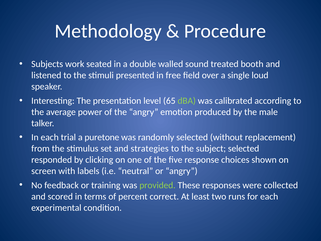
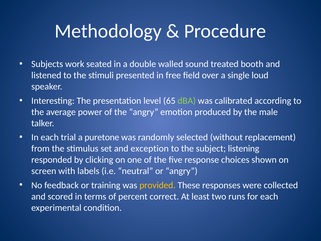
strategies: strategies -> exception (150, 148)
subject selected: selected -> listening (244, 148)
provided colour: light green -> yellow (157, 185)
